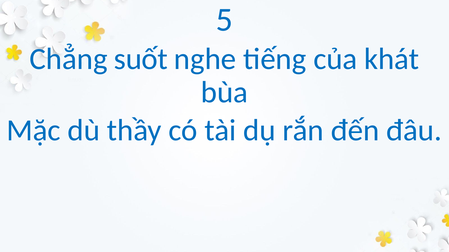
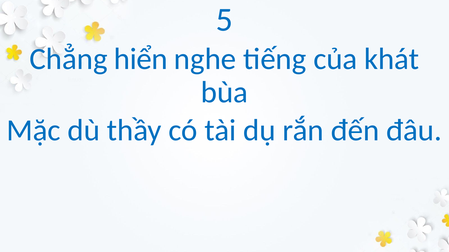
suốt: suốt -> hiển (141, 59)
